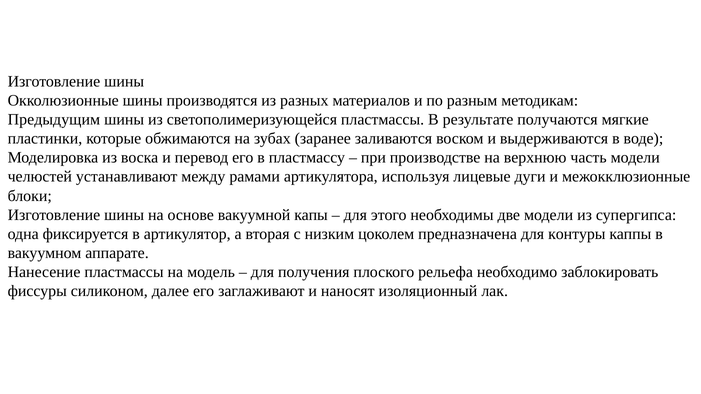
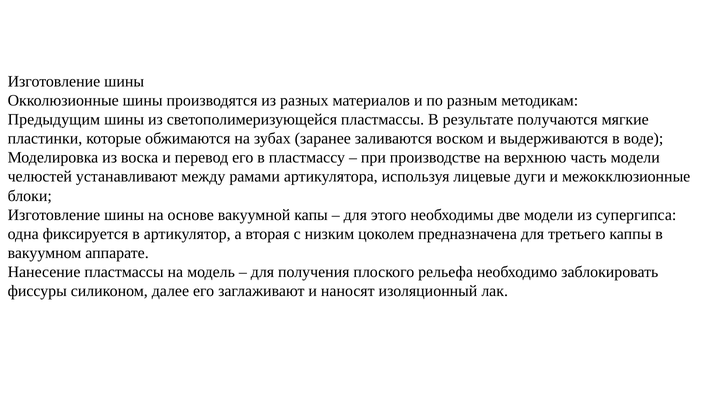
контуры: контуры -> третьего (577, 234)
